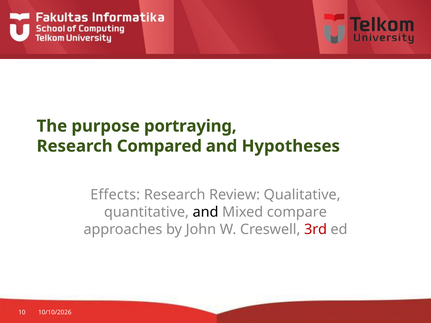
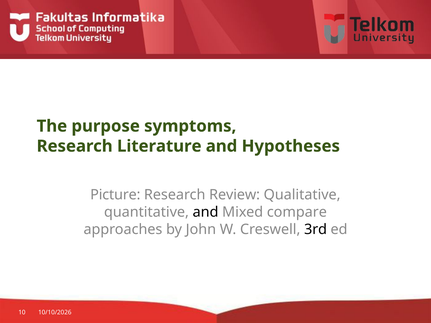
portraying: portraying -> symptoms (190, 126)
Compared: Compared -> Literature (159, 146)
Effects: Effects -> Picture (115, 195)
3rd colour: red -> black (316, 229)
